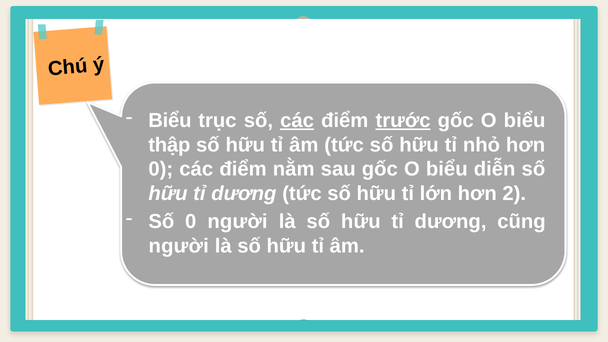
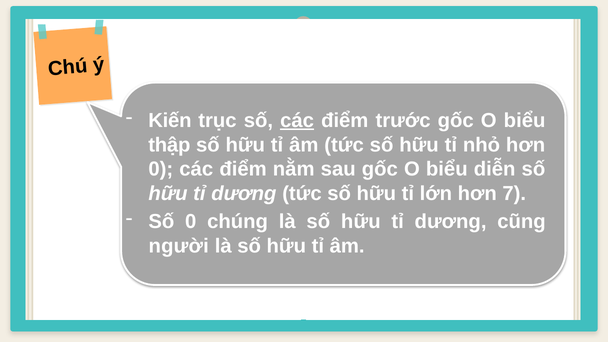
Biểu: Biểu -> Kiến (170, 121)
trước underline: present -> none (403, 121)
2: 2 -> 7 (514, 194)
0 người: người -> chúng (238, 222)
